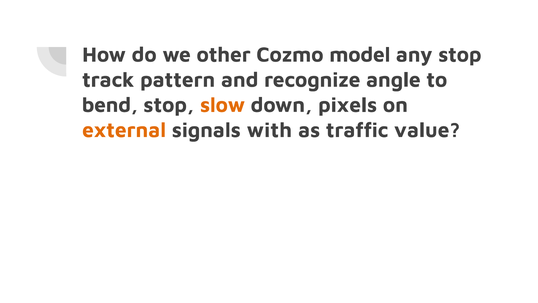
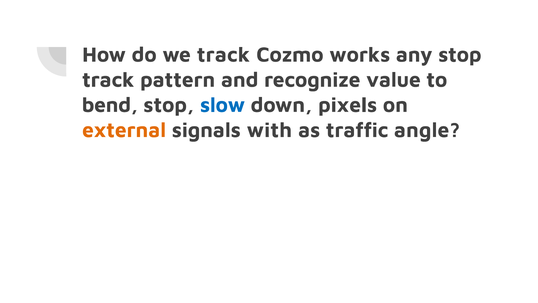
we other: other -> track (223, 55)
model: model -> works (360, 55)
angle: angle -> value (393, 80)
slow colour: orange -> blue (223, 105)
value: value -> angle (427, 130)
